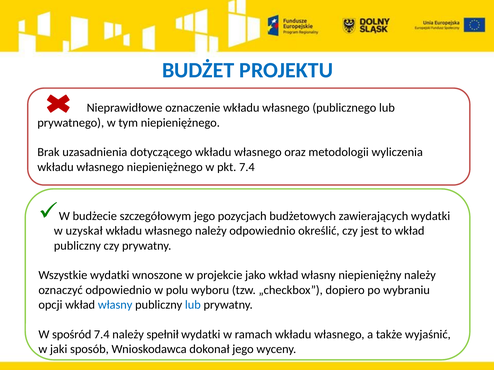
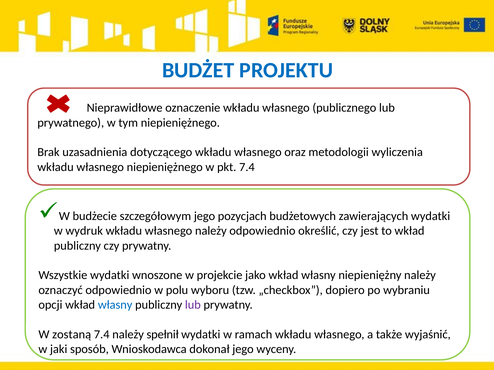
uzyskał: uzyskał -> wydruk (84, 231)
lub colour: blue -> purple (193, 305)
spośród: spośród -> zostaną (72, 335)
